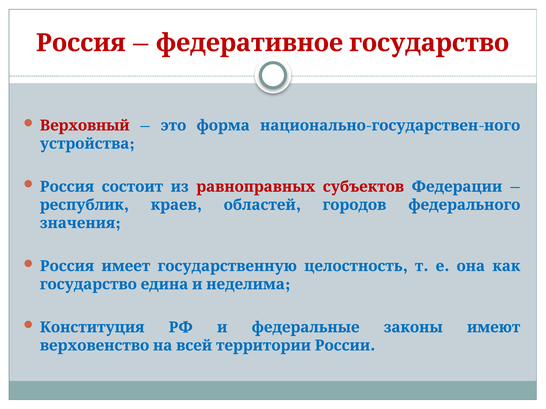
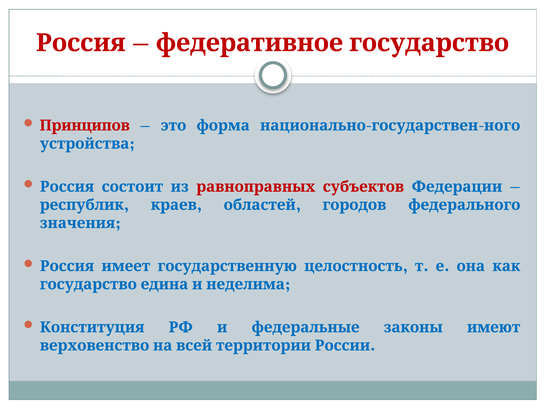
Верховный: Верховный -> Принципов (85, 126)
